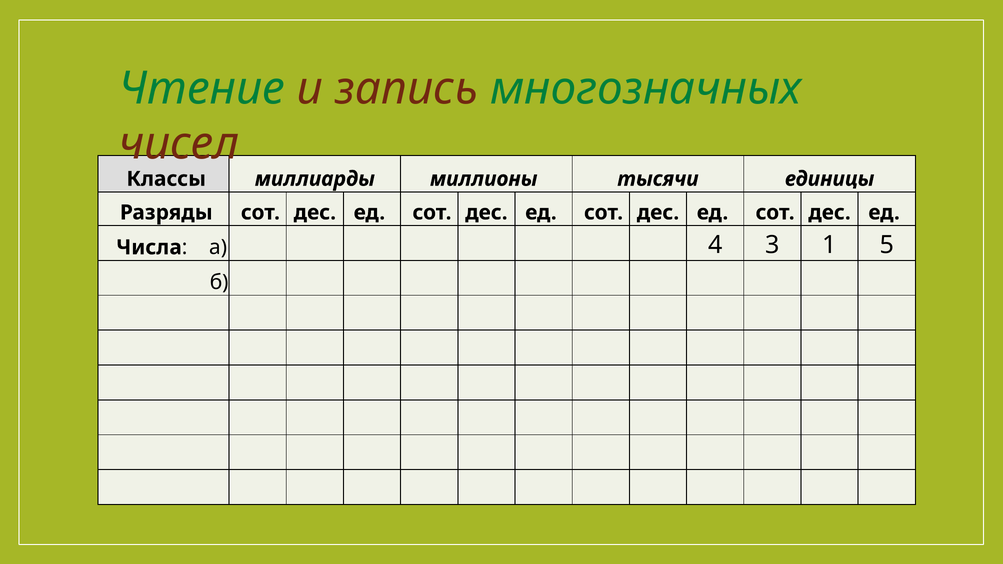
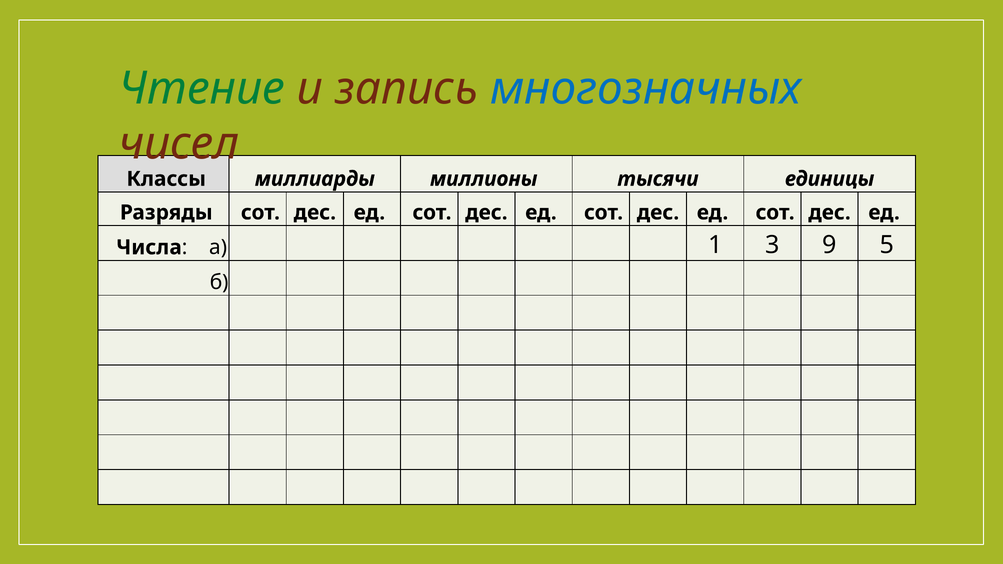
многозначных colour: green -> blue (646, 88)
4: 4 -> 1 (715, 245)
1: 1 -> 9 (830, 245)
